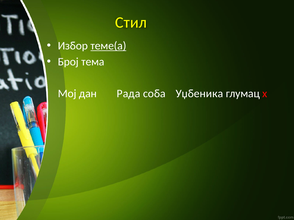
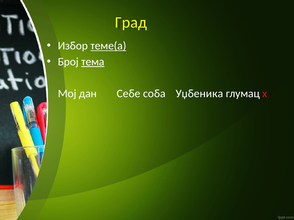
Стил: Стил -> Град (131, 22)
тема underline: none -> present (93, 62)
Рада: Рада -> Себе (129, 94)
